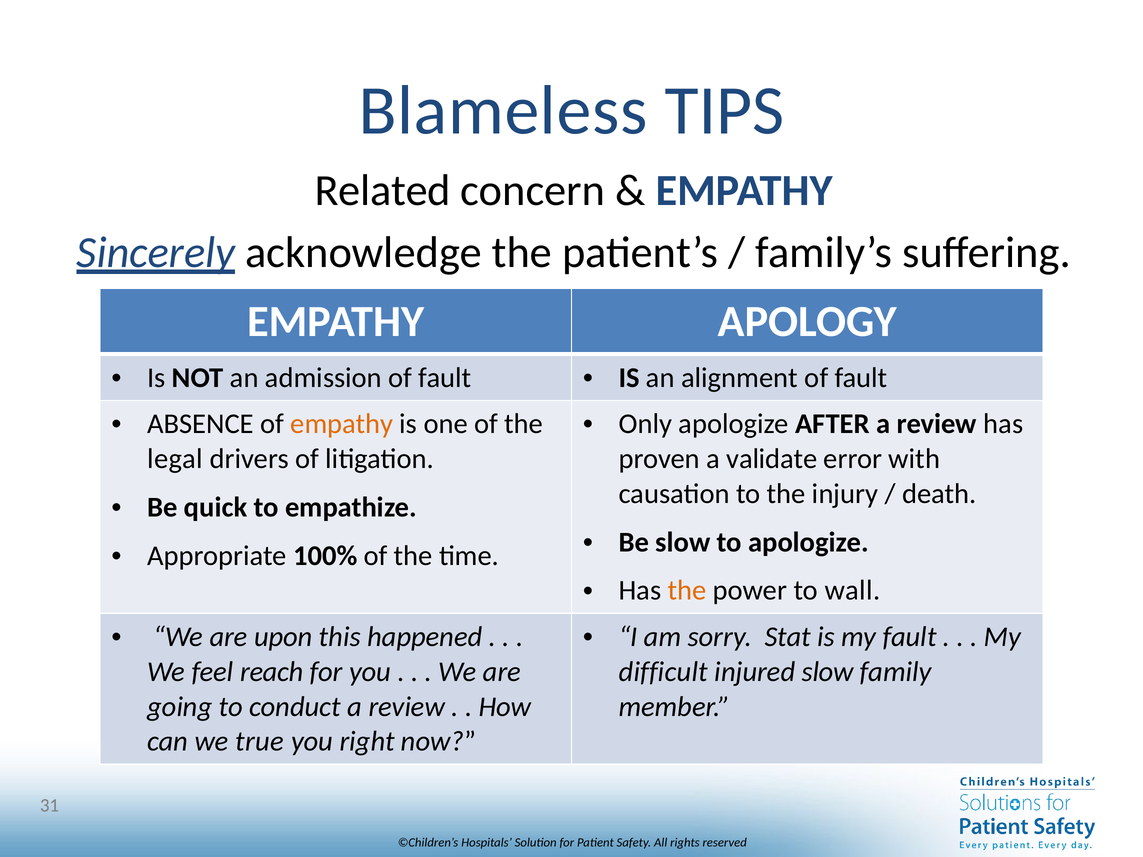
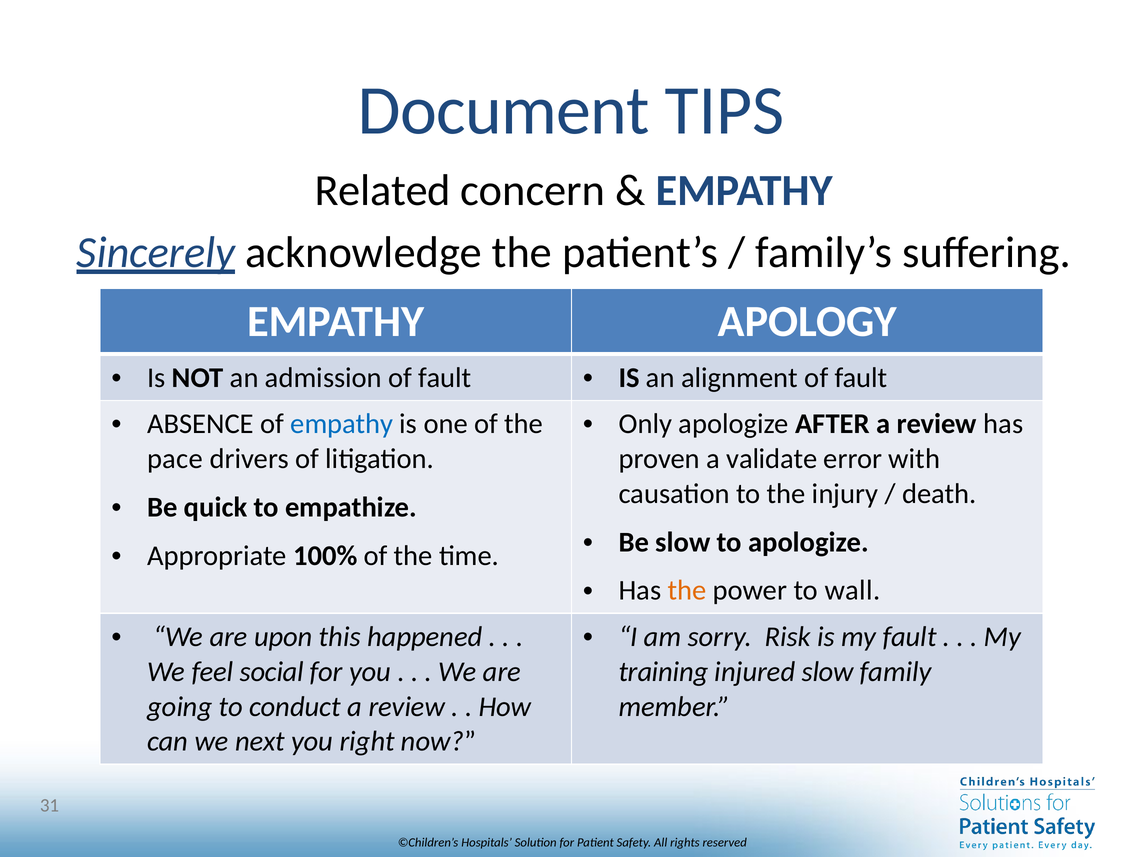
Blameless: Blameless -> Document (504, 111)
empathy colour: orange -> blue (342, 424)
legal: legal -> pace (175, 459)
Stat: Stat -> Risk (788, 637)
reach: reach -> social (272, 672)
difficult: difficult -> training (663, 672)
true: true -> next (260, 742)
